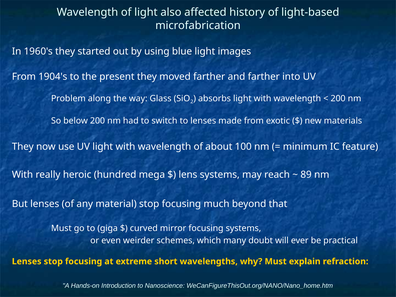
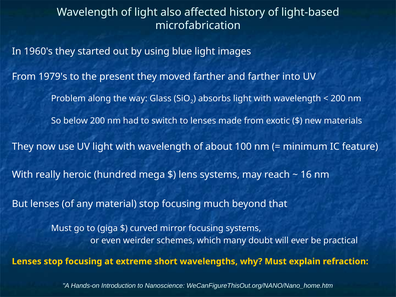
1904's: 1904's -> 1979's (53, 77)
89: 89 -> 16 (306, 175)
